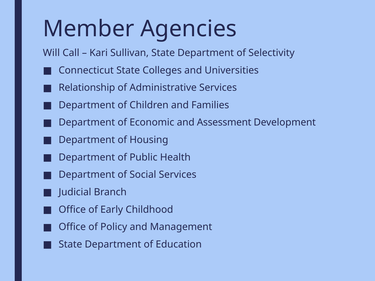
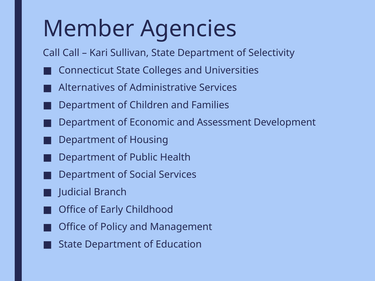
Will: Will -> Call (51, 53)
Relationship: Relationship -> Alternatives (87, 88)
